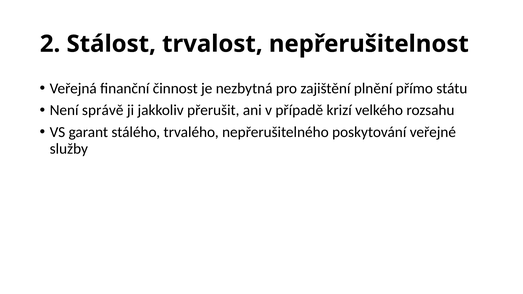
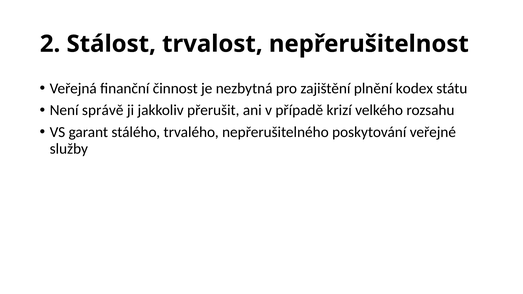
přímo: přímo -> kodex (414, 88)
